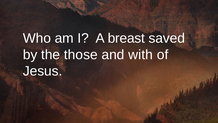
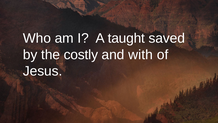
breast: breast -> taught (126, 38)
those: those -> costly (81, 55)
